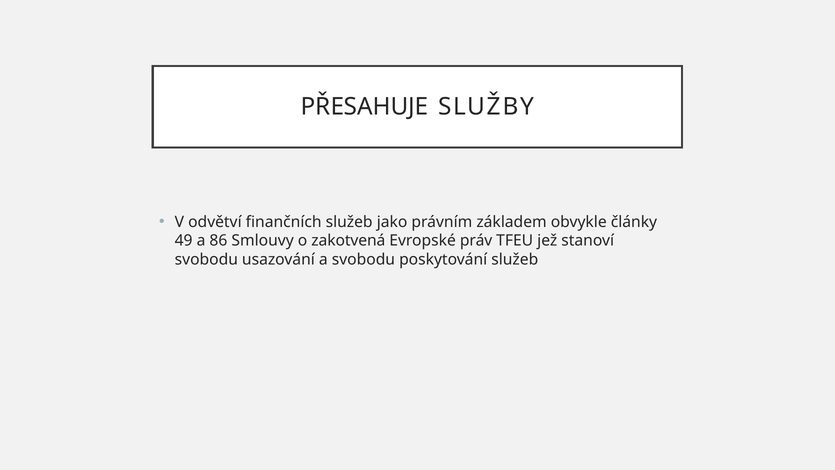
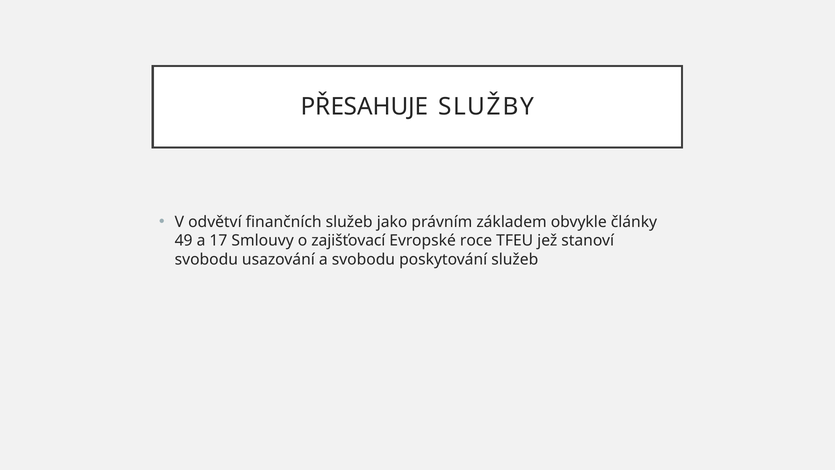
86: 86 -> 17 (218, 241)
zakotvená: zakotvená -> zajišťovací (348, 241)
práv: práv -> roce (476, 241)
